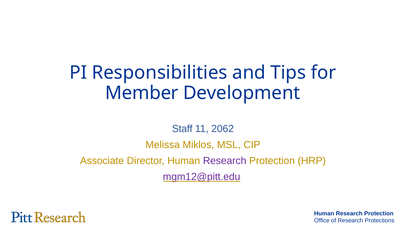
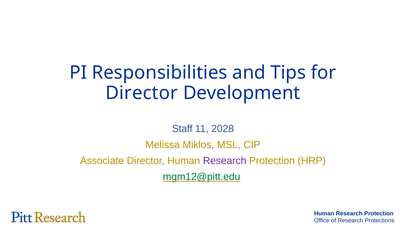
Member: Member -> Director (142, 93)
2062: 2062 -> 2028 (223, 129)
mgm12@pitt.edu colour: purple -> green (202, 176)
